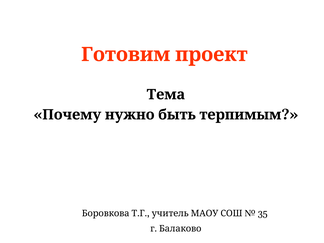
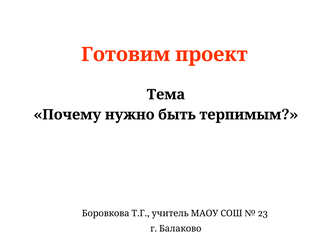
35: 35 -> 23 (263, 213)
